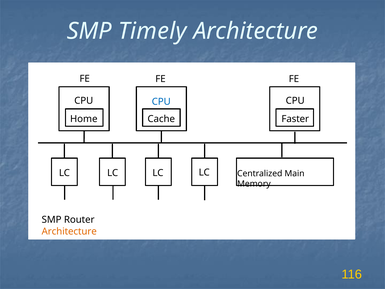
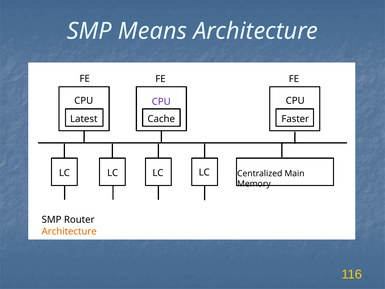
Timely: Timely -> Means (152, 31)
CPU colour: blue -> purple (161, 102)
Home: Home -> Latest (84, 119)
